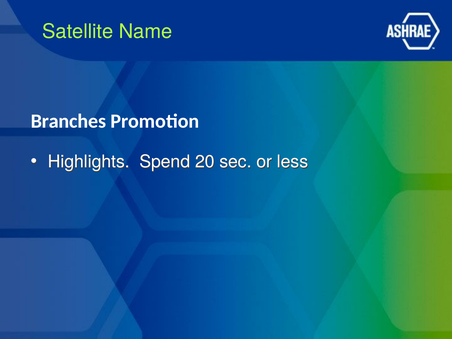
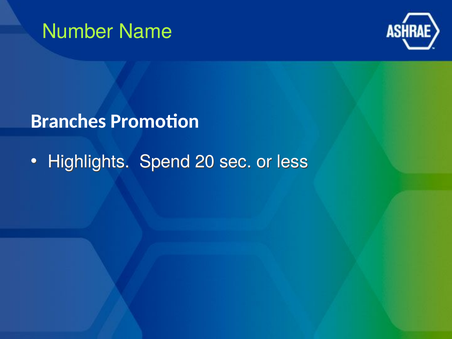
Satellite: Satellite -> Number (78, 32)
